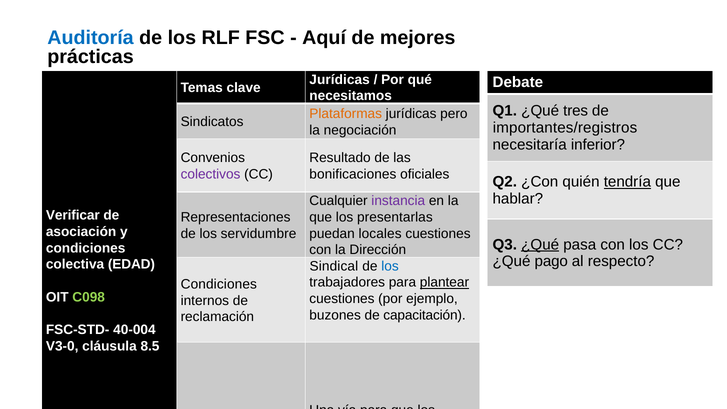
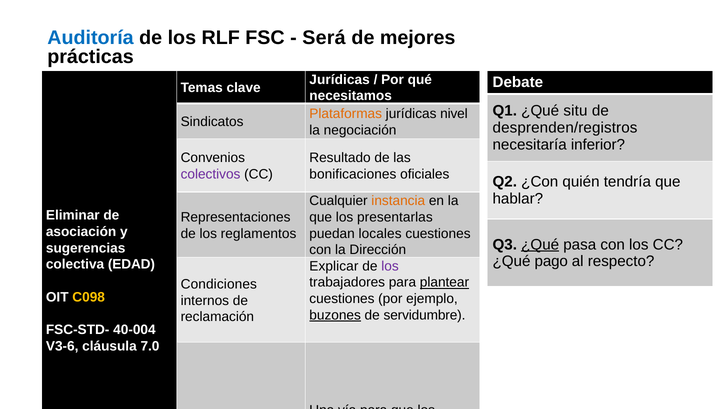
Aquí: Aquí -> Será (324, 38)
tres: tres -> situ (575, 111)
pero: pero -> nivel (454, 114)
importantes/registros: importantes/registros -> desprenden/registros (565, 128)
tendría underline: present -> none (627, 182)
instancia colour: purple -> orange (398, 201)
Verificar: Verificar -> Eliminar (73, 215)
servidumbre: servidumbre -> reglamentos (259, 233)
condiciones: condiciones -> sugerencias (86, 248)
Sindical: Sindical -> Explicar (334, 266)
los colour: blue -> purple (390, 266)
C098 colour: light green -> yellow (89, 297)
buzones underline: none -> present (335, 315)
capacitación: capacitación -> servidumbre (424, 315)
V3-0: V3-0 -> V3-6 (62, 346)
8.5: 8.5 -> 7.0 (150, 346)
